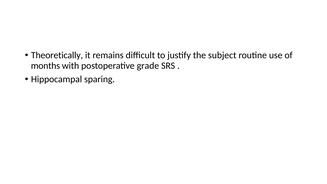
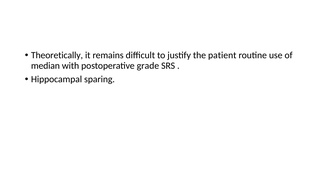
subject: subject -> patient (222, 55)
months: months -> median (45, 66)
